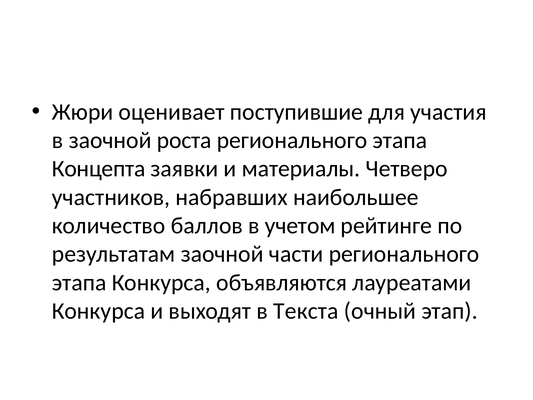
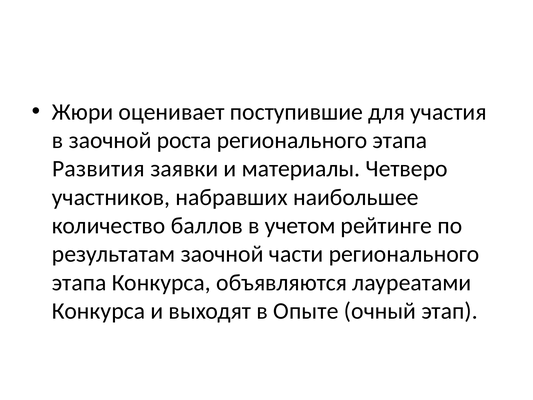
Концепта: Концепта -> Развития (98, 169)
Текста: Текста -> Опыте (306, 311)
